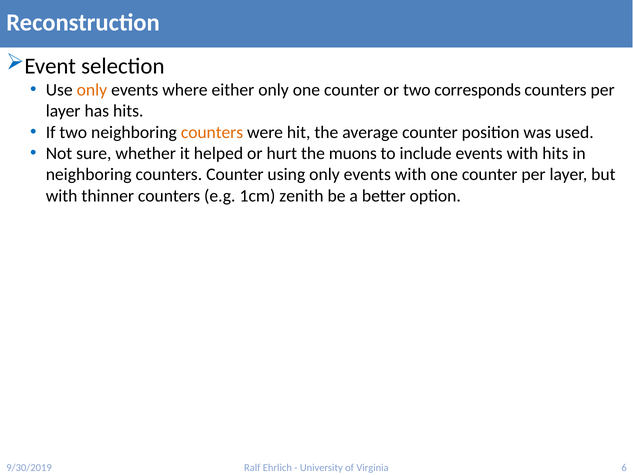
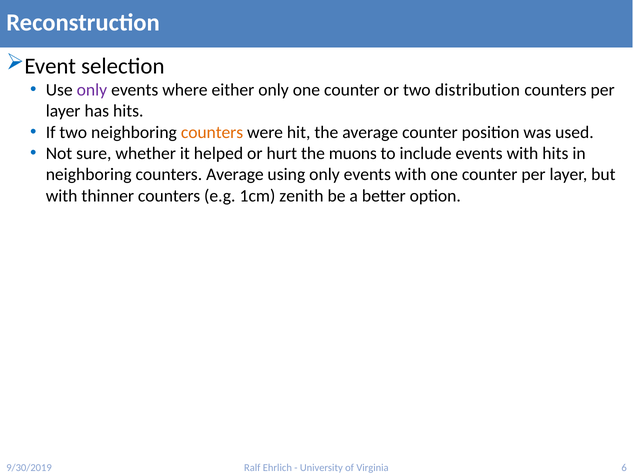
only colour: orange -> purple (92, 90)
corresponds: corresponds -> distribution (477, 90)
counters Counter: Counter -> Average (235, 174)
